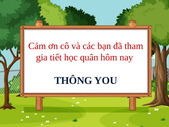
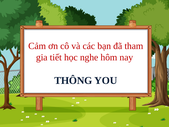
quân: quân -> nghe (89, 57)
